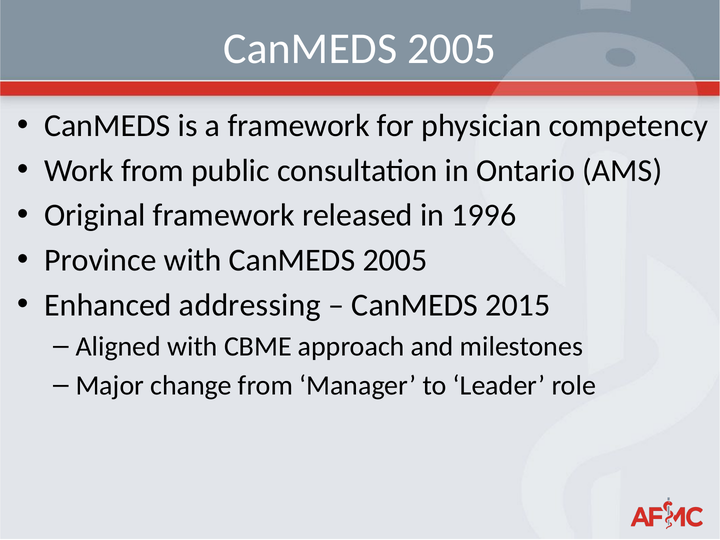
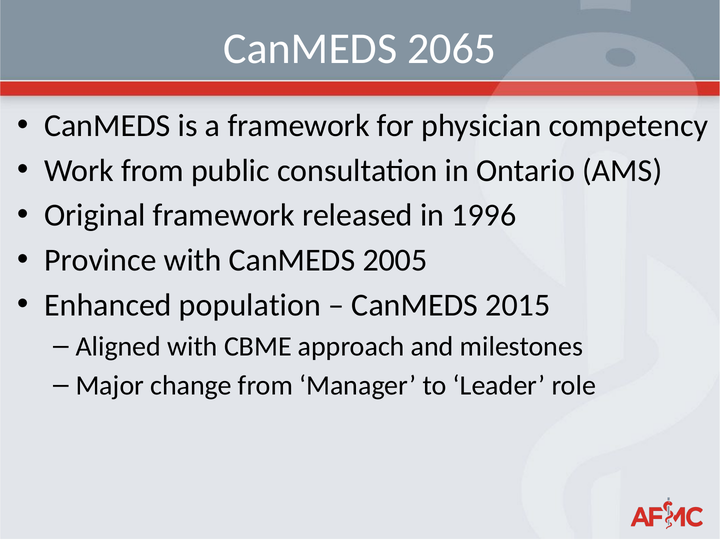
2005: 2005 -> 2065 (452, 49)
addressing: addressing -> population (250, 305)
